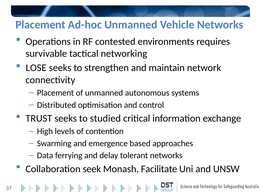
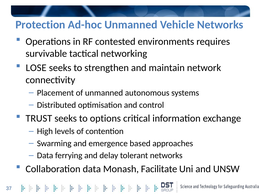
Placement: Placement -> Protection (40, 25)
studied: studied -> options (105, 118)
Collaboration seek: seek -> data (92, 168)
